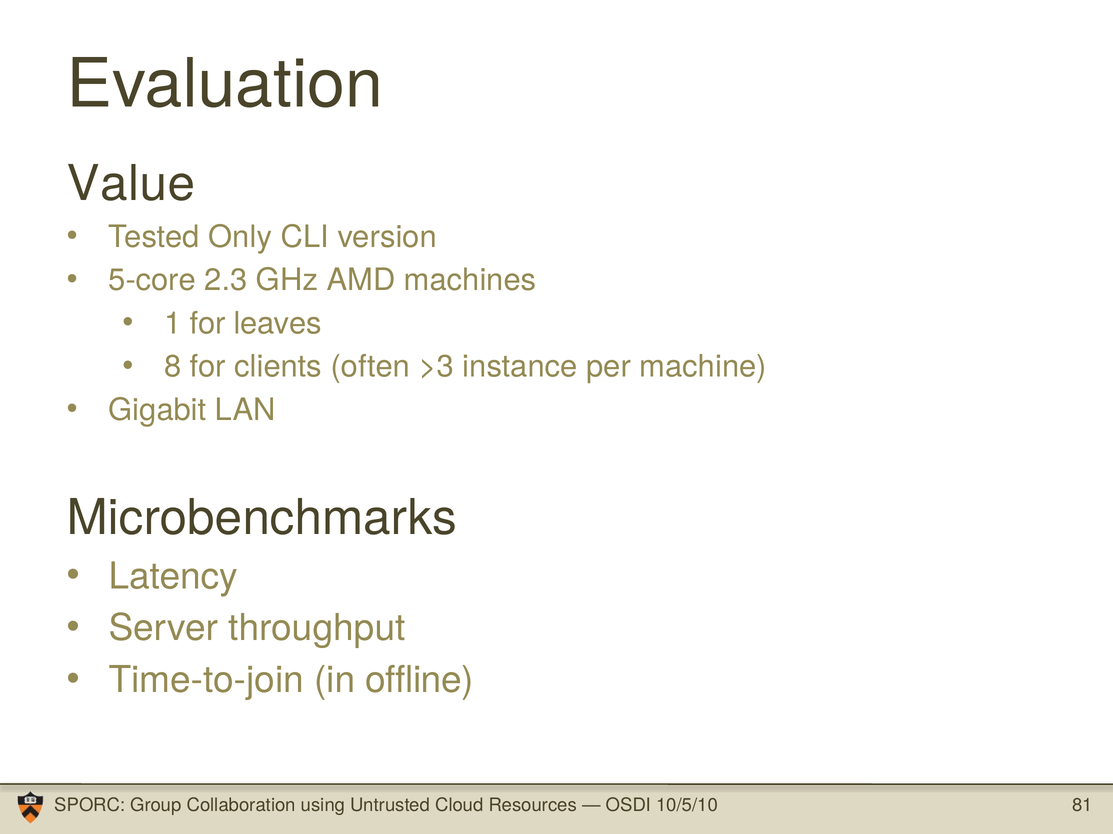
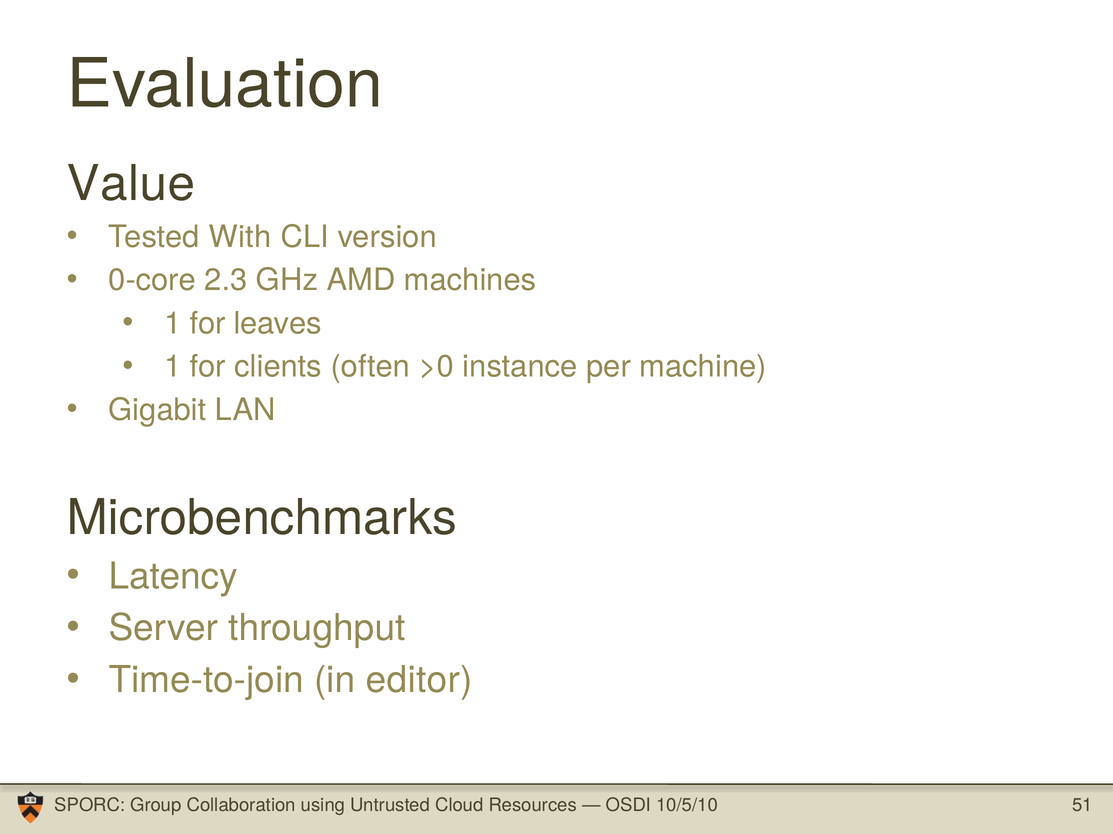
Only: Only -> With (240, 237)
5-core: 5-core -> 0-core (152, 280)
8: 8 -> 1 (173, 367)
>3: >3 -> >0 (436, 367)
offline: offline -> editor (419, 681)
81: 81 -> 51 (1082, 806)
